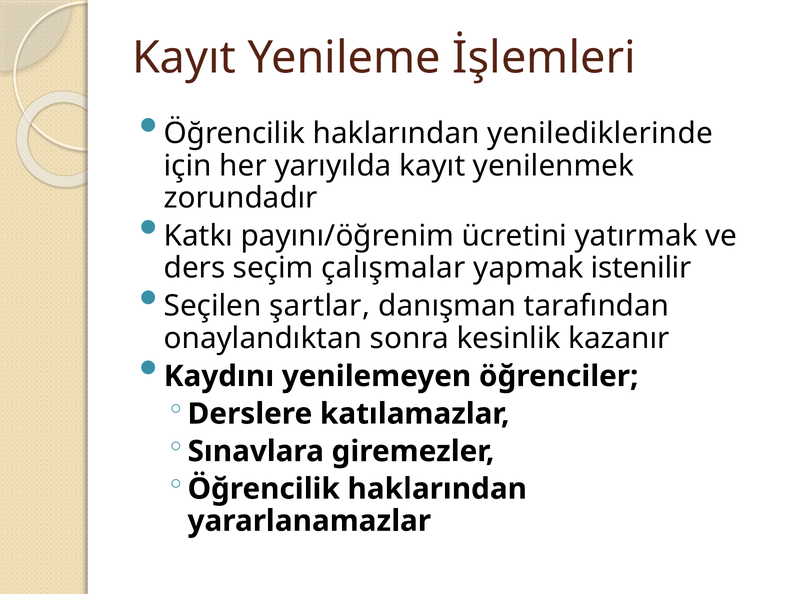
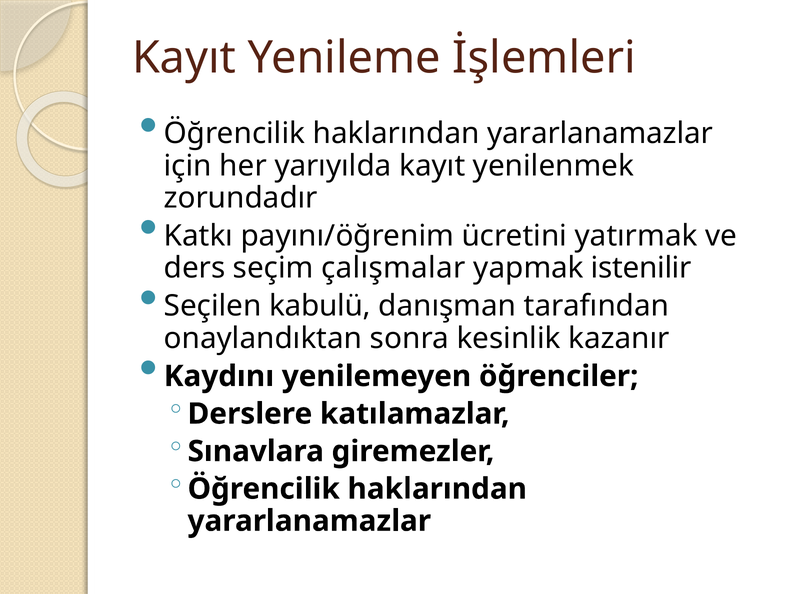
yenilediklerinde: yenilediklerinde -> yararlanamazlar (600, 134)
şartlar: şartlar -> kabulü (320, 306)
